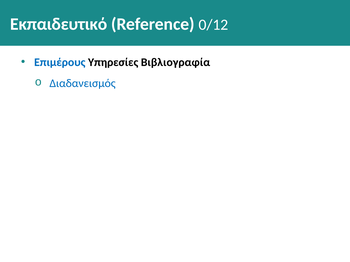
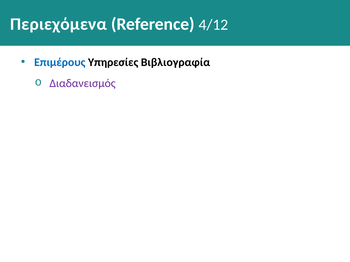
Εκπαιδευτικό: Εκπαιδευτικό -> Περιεχόμενα (59, 24)
0/12: 0/12 -> 4/12 (213, 25)
Διαδανεισμός colour: blue -> purple (83, 83)
